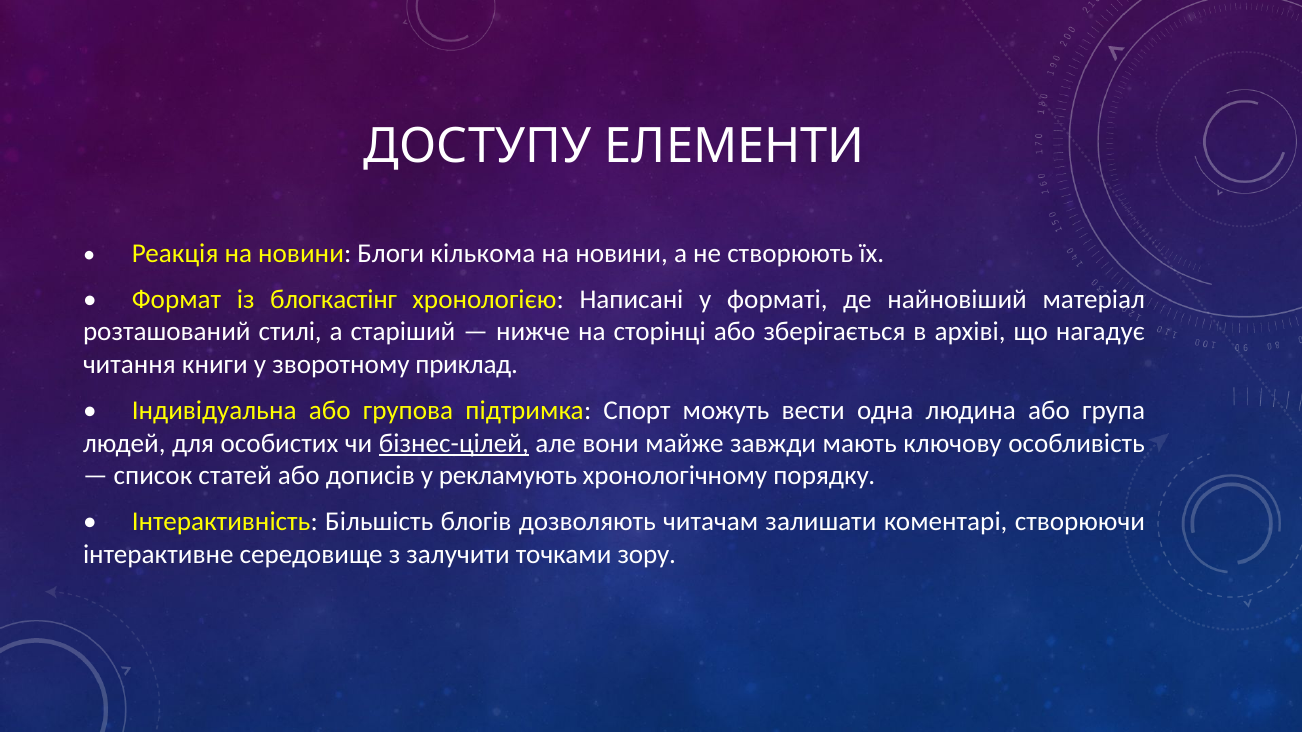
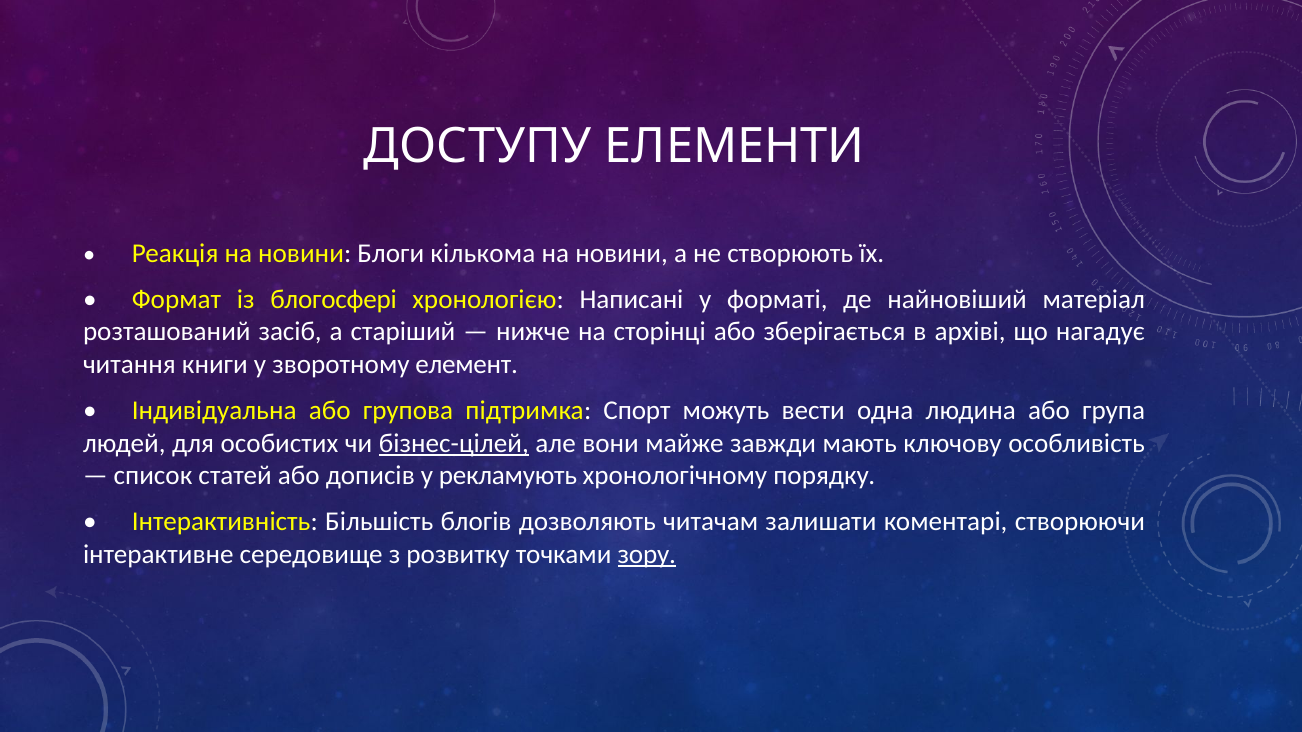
блогкастінг: блогкастінг -> блогосфері (334, 300)
стилі: стилі -> засіб (290, 332)
приклад: приклад -> елемент (467, 365)
залучити: залучити -> розвитку (458, 555)
зору underline: none -> present (647, 555)
